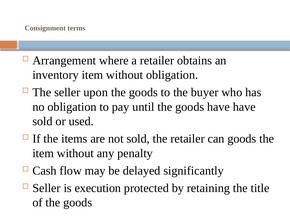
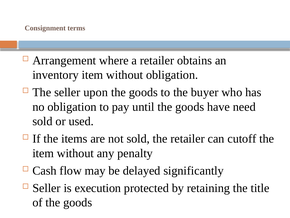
have have: have -> need (244, 107)
can goods: goods -> cutoff (242, 138)
